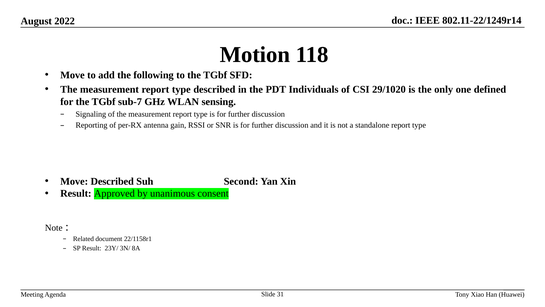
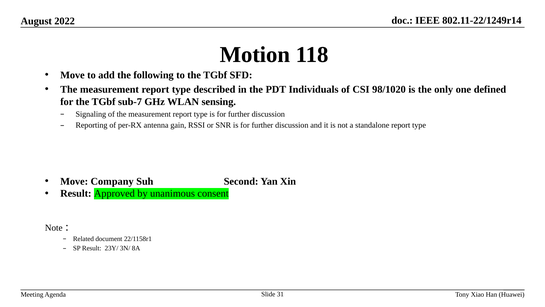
29/1020: 29/1020 -> 98/1020 (389, 89)
Move Described: Described -> Company (112, 181)
